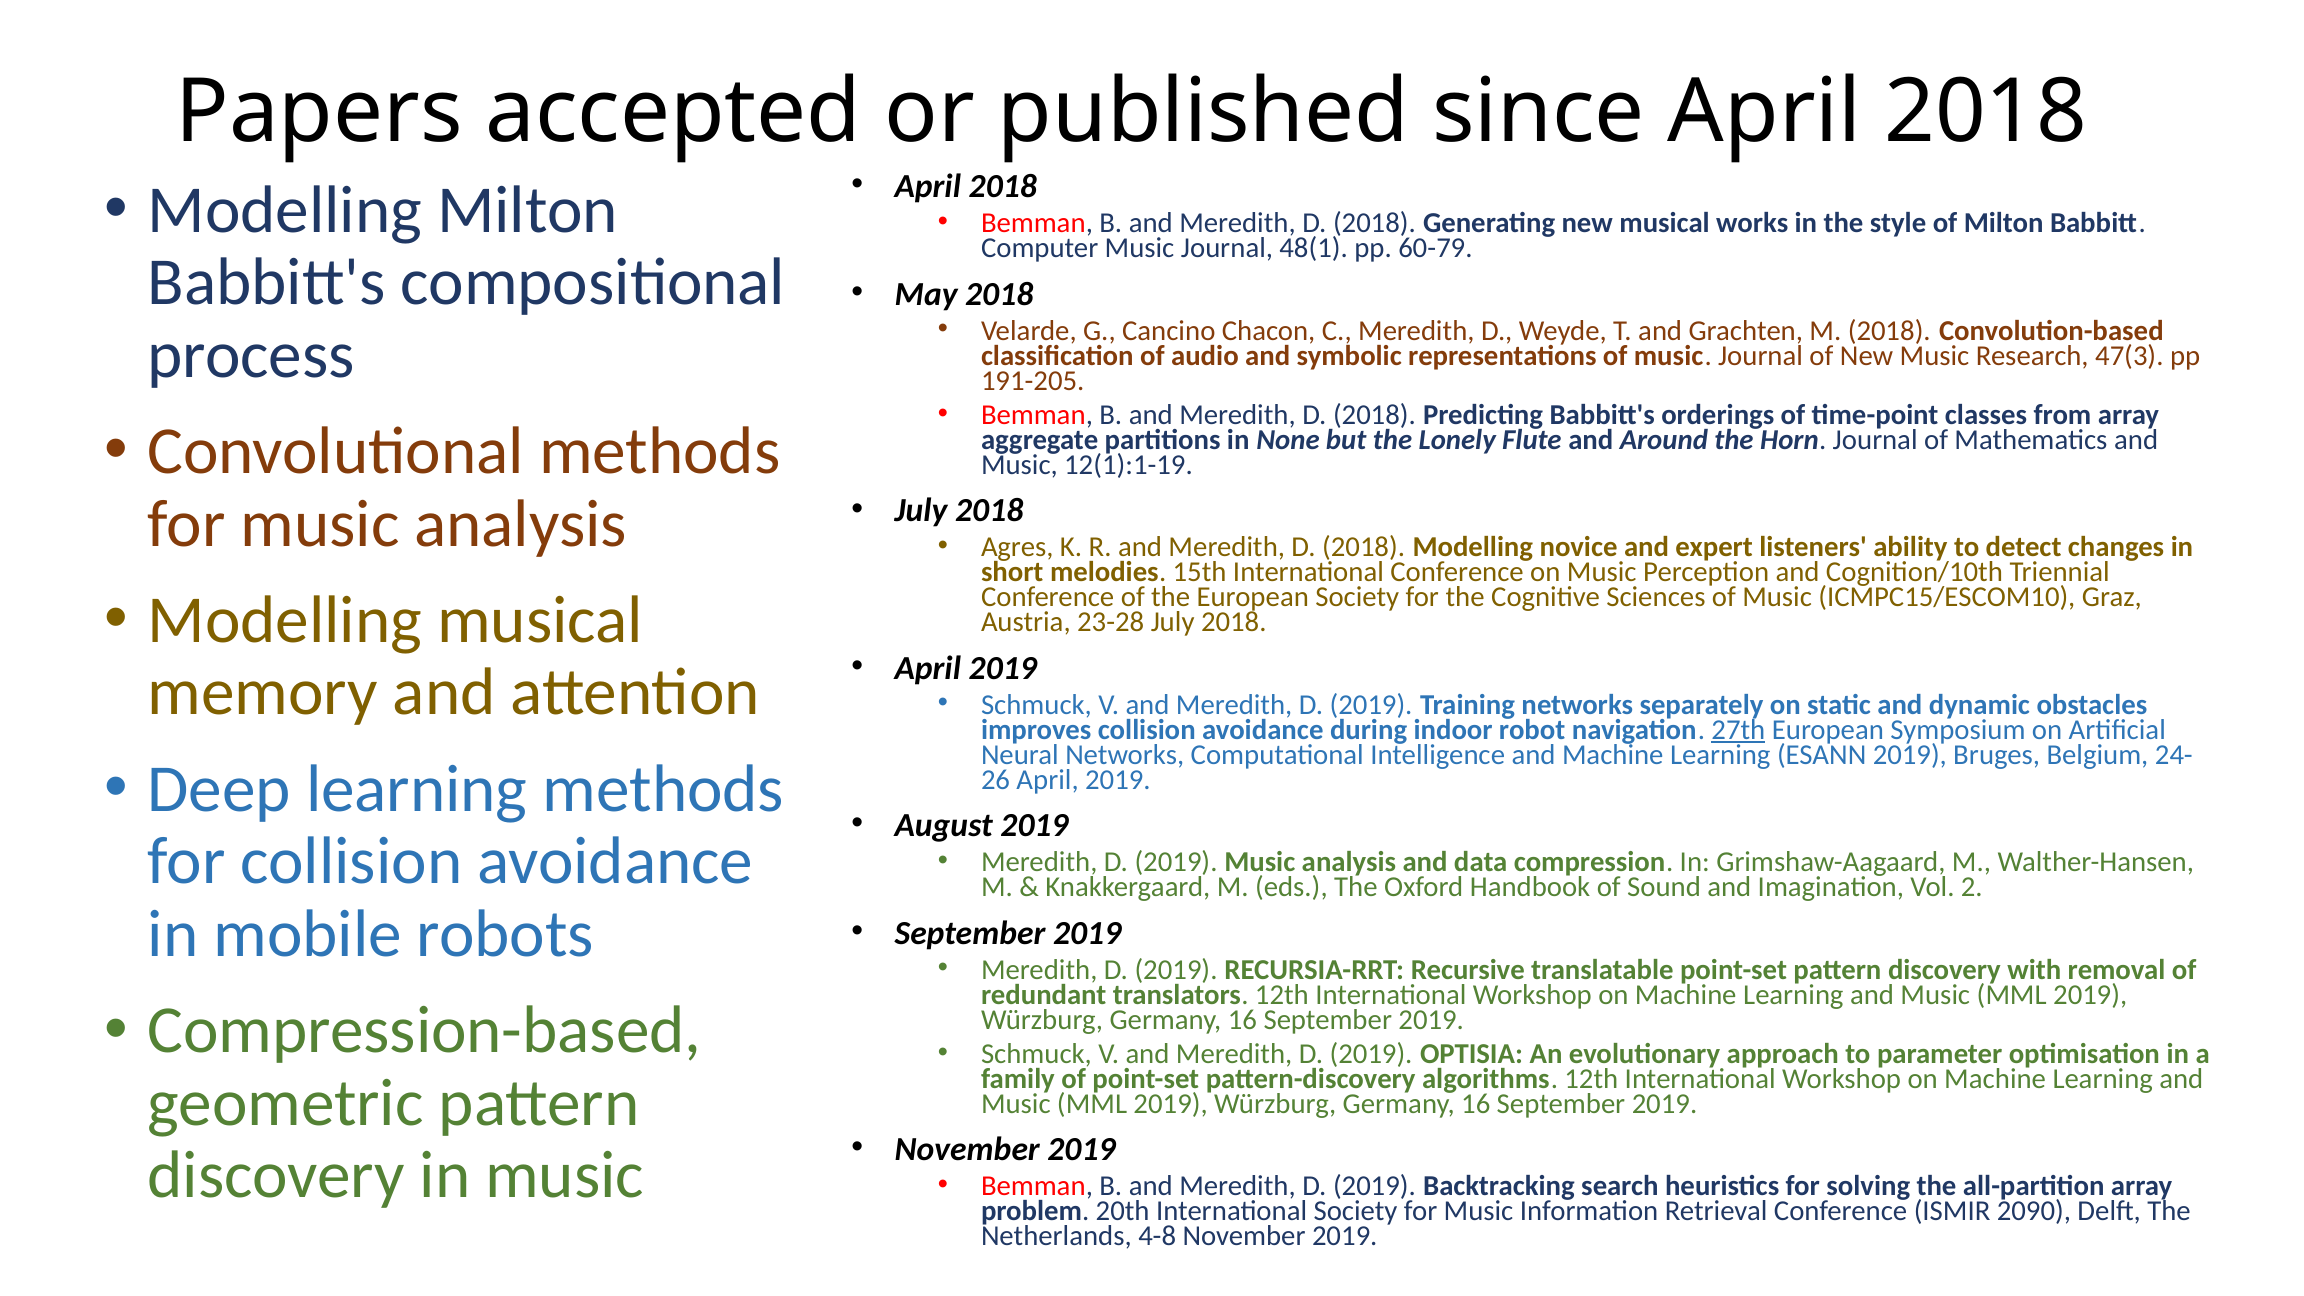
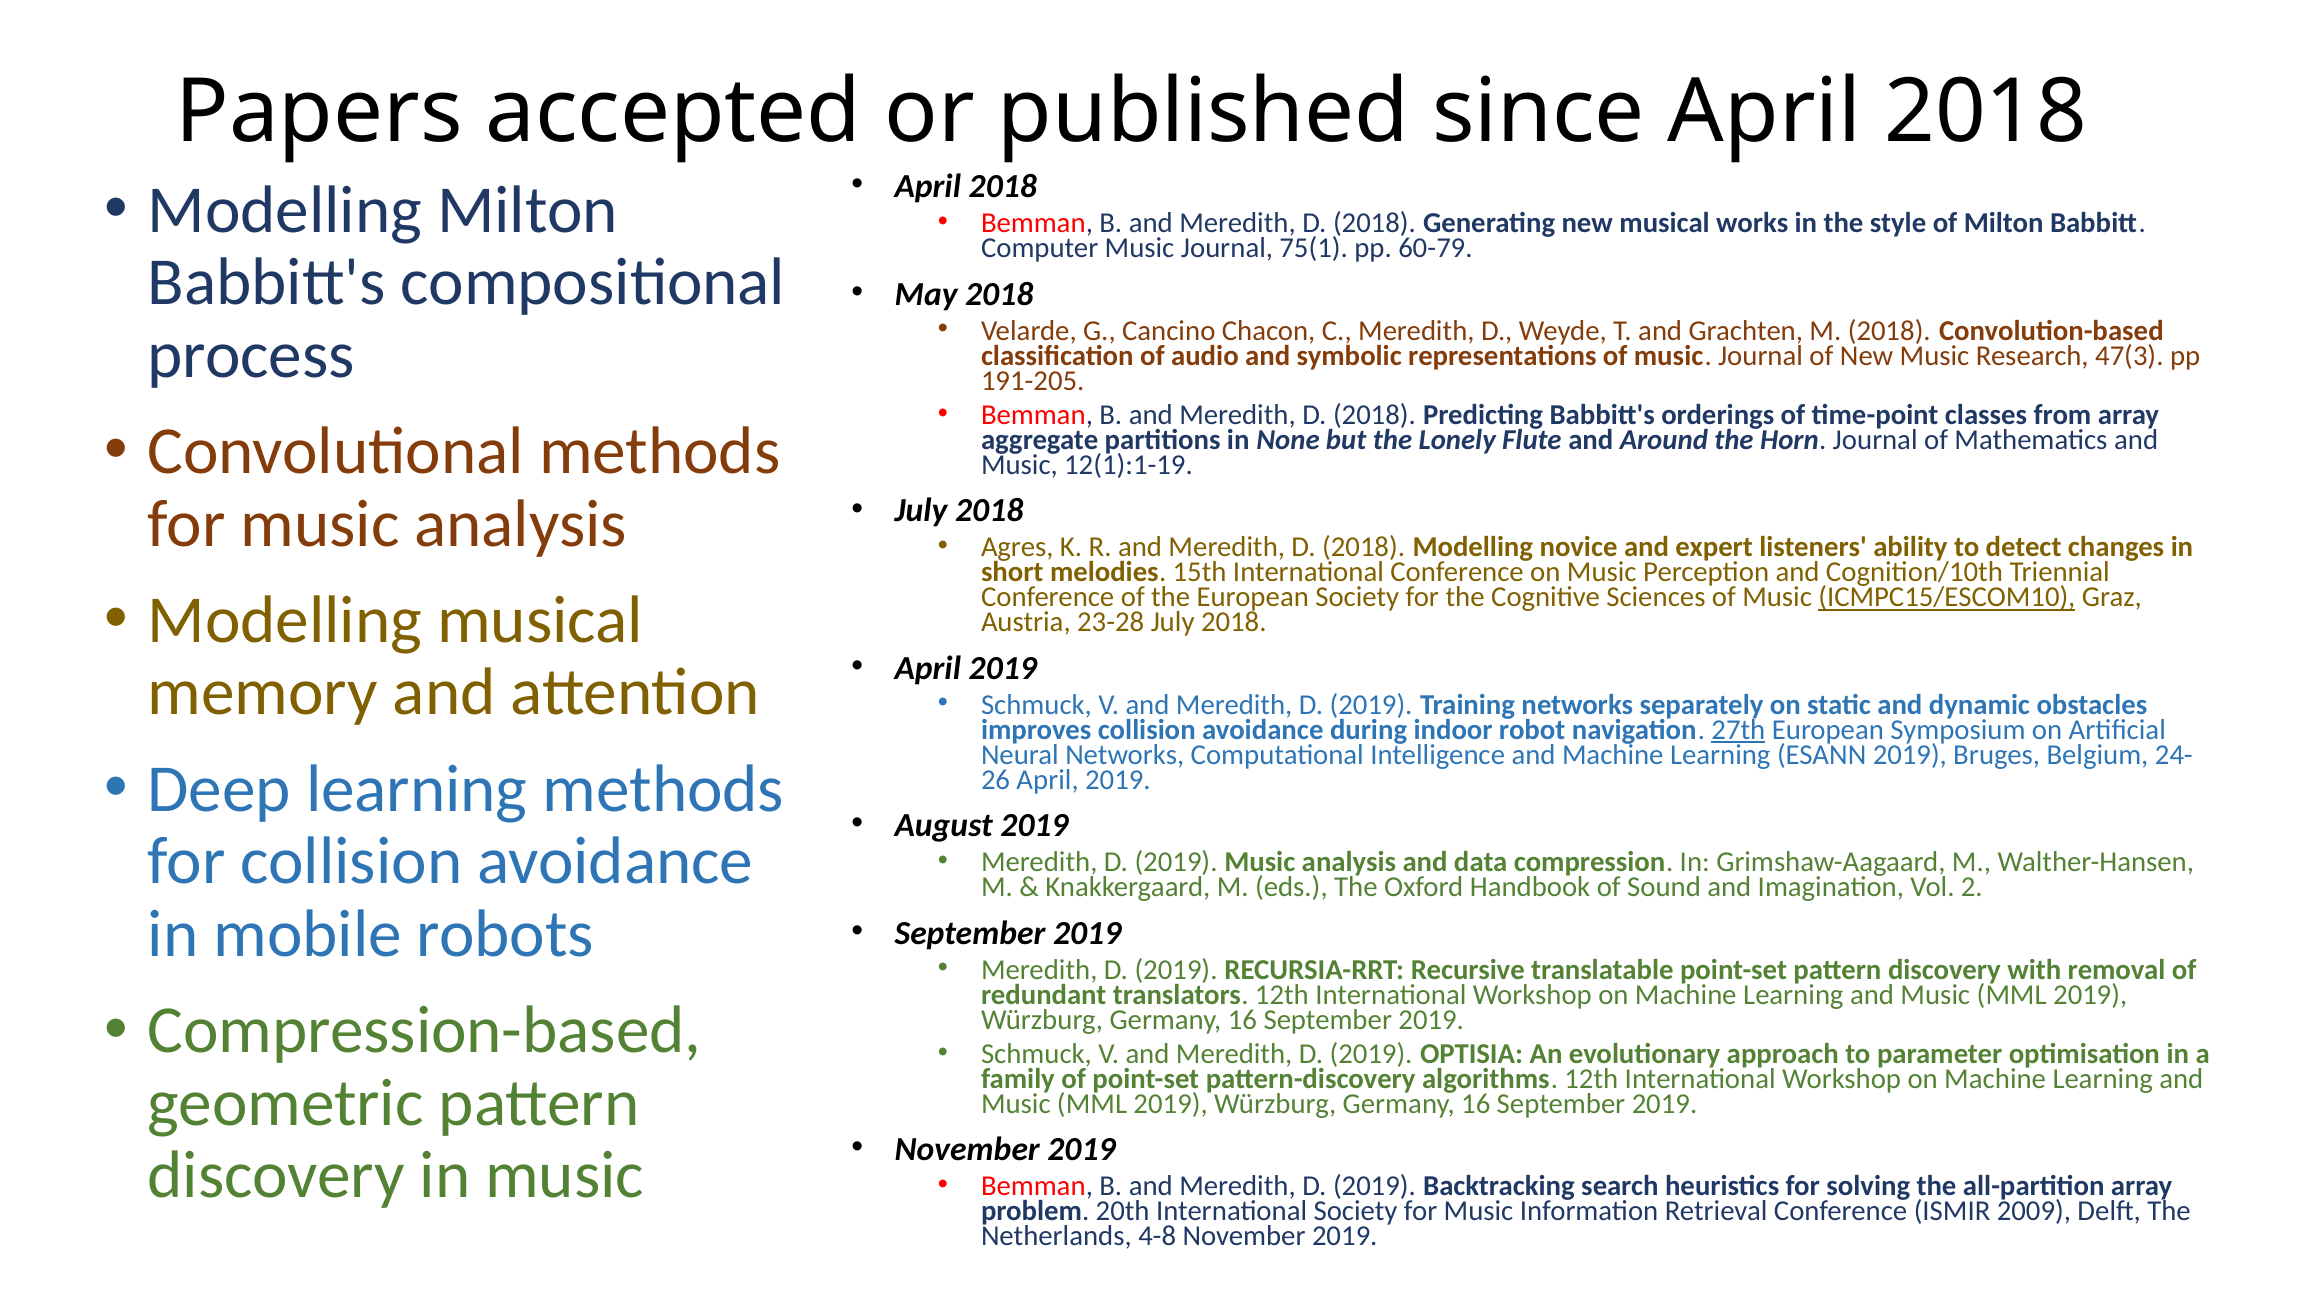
48(1: 48(1 -> 75(1 (1314, 248)
ICMPC15/ESCOM10 underline: none -> present (1947, 597)
2090: 2090 -> 2009 (2034, 1211)
